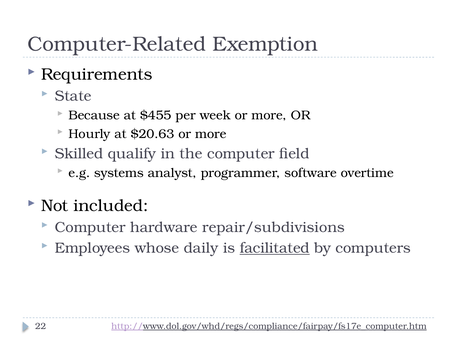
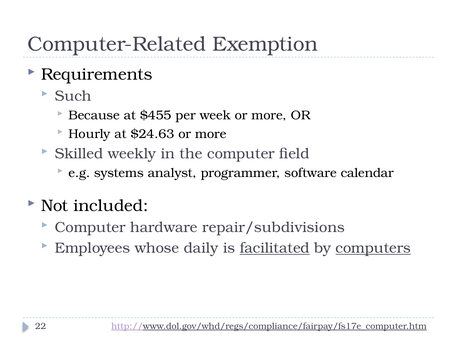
State: State -> Such (73, 96)
$20.63: $20.63 -> $24.63 (153, 134)
qualify: qualify -> weekly (132, 153)
overtime: overtime -> calendar (367, 173)
computers underline: none -> present (373, 248)
